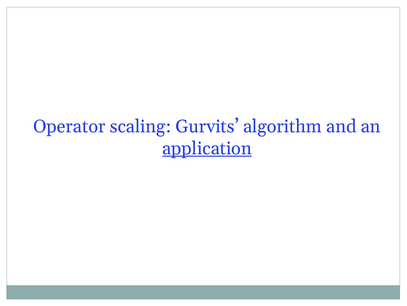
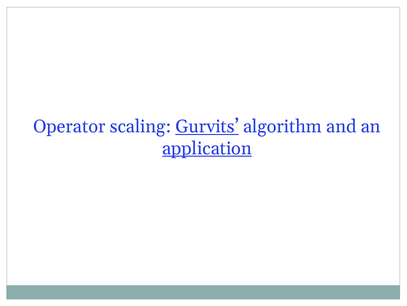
Gurvits underline: none -> present (207, 126)
